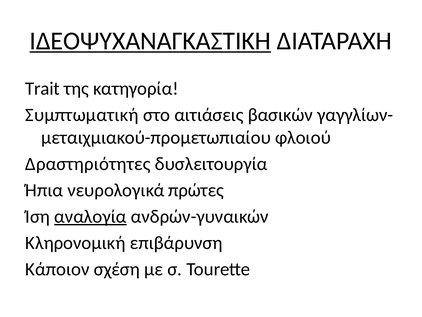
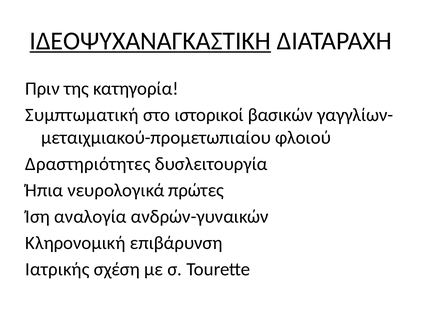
Trait: Trait -> Πριν (43, 89)
αιτιάσεις: αιτιάσεις -> ιστορικοί (209, 115)
αναλογία underline: present -> none (90, 216)
Κάποιον: Κάποιον -> Ιατρικής (57, 269)
